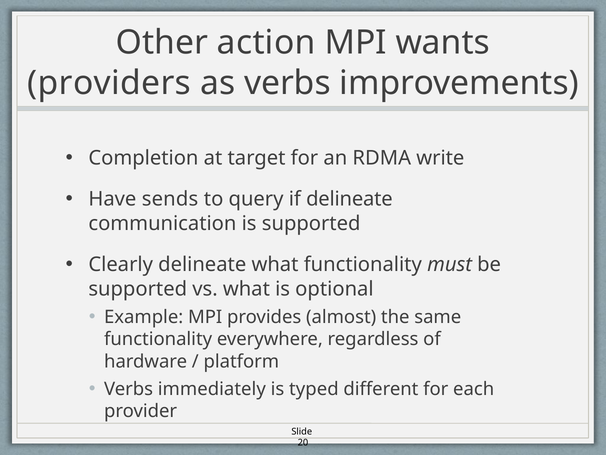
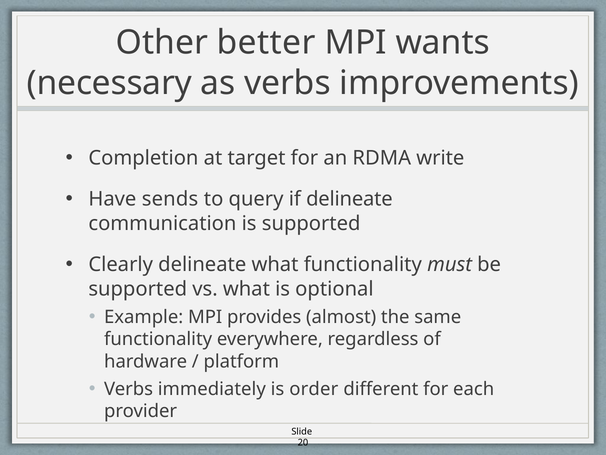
action: action -> better (266, 43)
providers: providers -> necessary (109, 83)
typed: typed -> order (314, 388)
